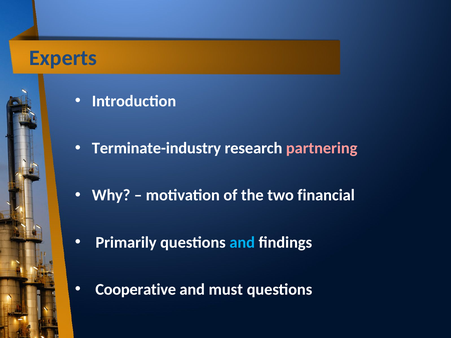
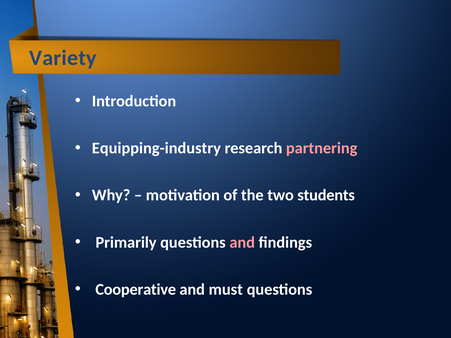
Experts: Experts -> Variety (63, 58)
Terminate-industry: Terminate-industry -> Equipping-industry (156, 148)
financial: financial -> students (326, 195)
and colour: light blue -> pink (242, 243)
